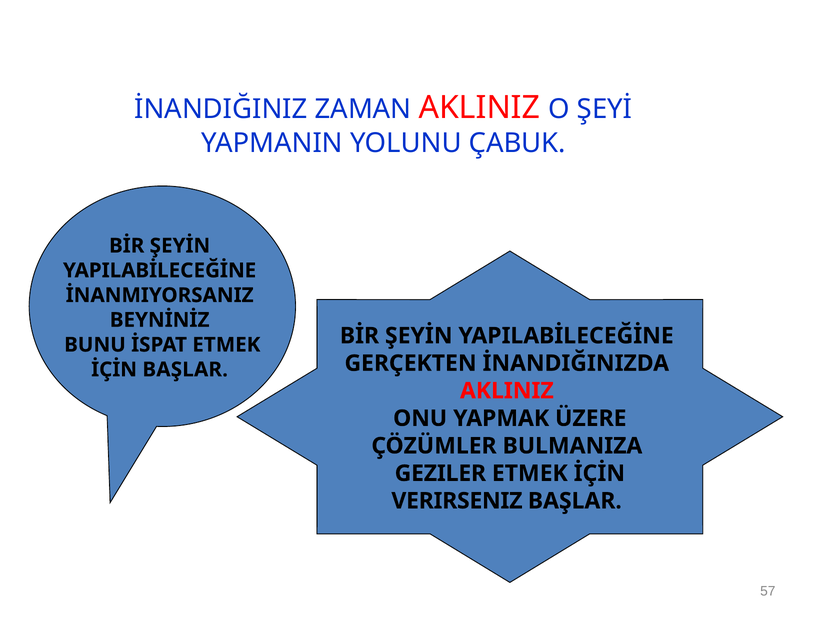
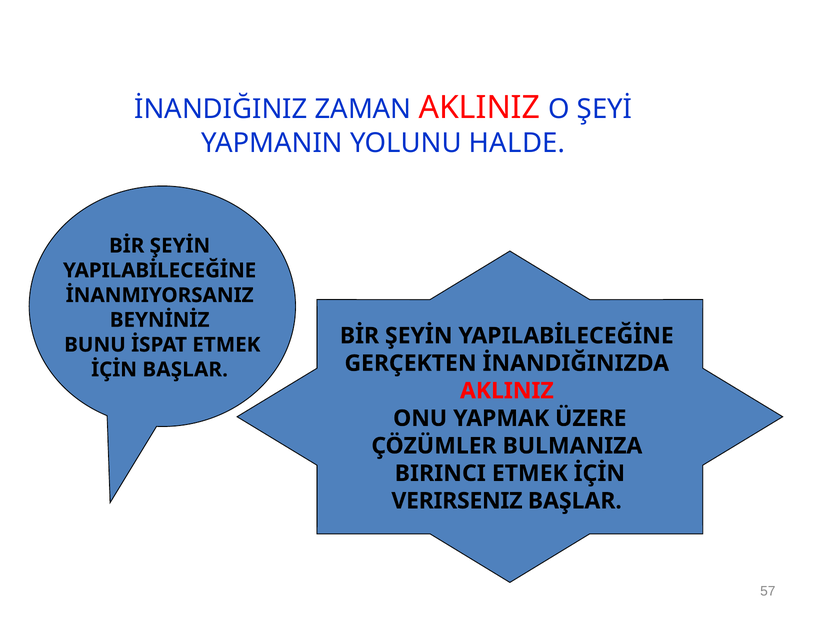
ÇABUK: ÇABUK -> HALDE (517, 143)
GEZILER: GEZILER -> BIRINCI (440, 473)
